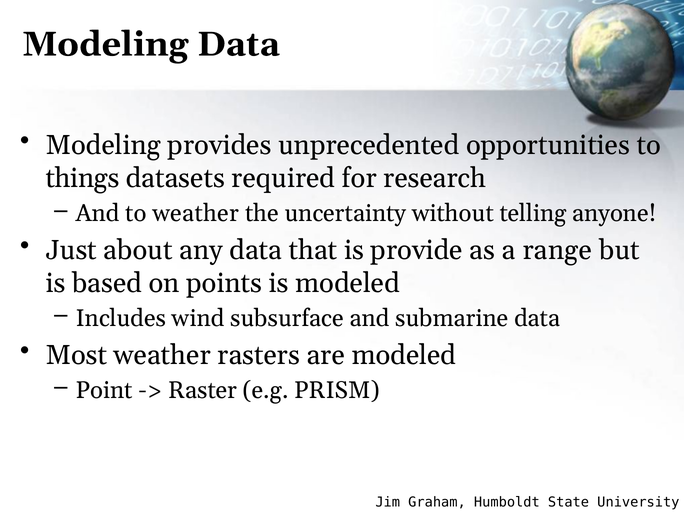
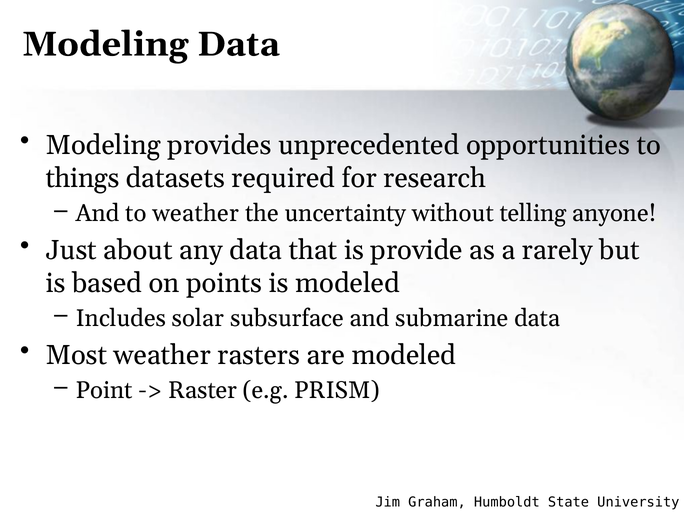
range: range -> rarely (557, 250)
wind: wind -> solar (198, 318)
